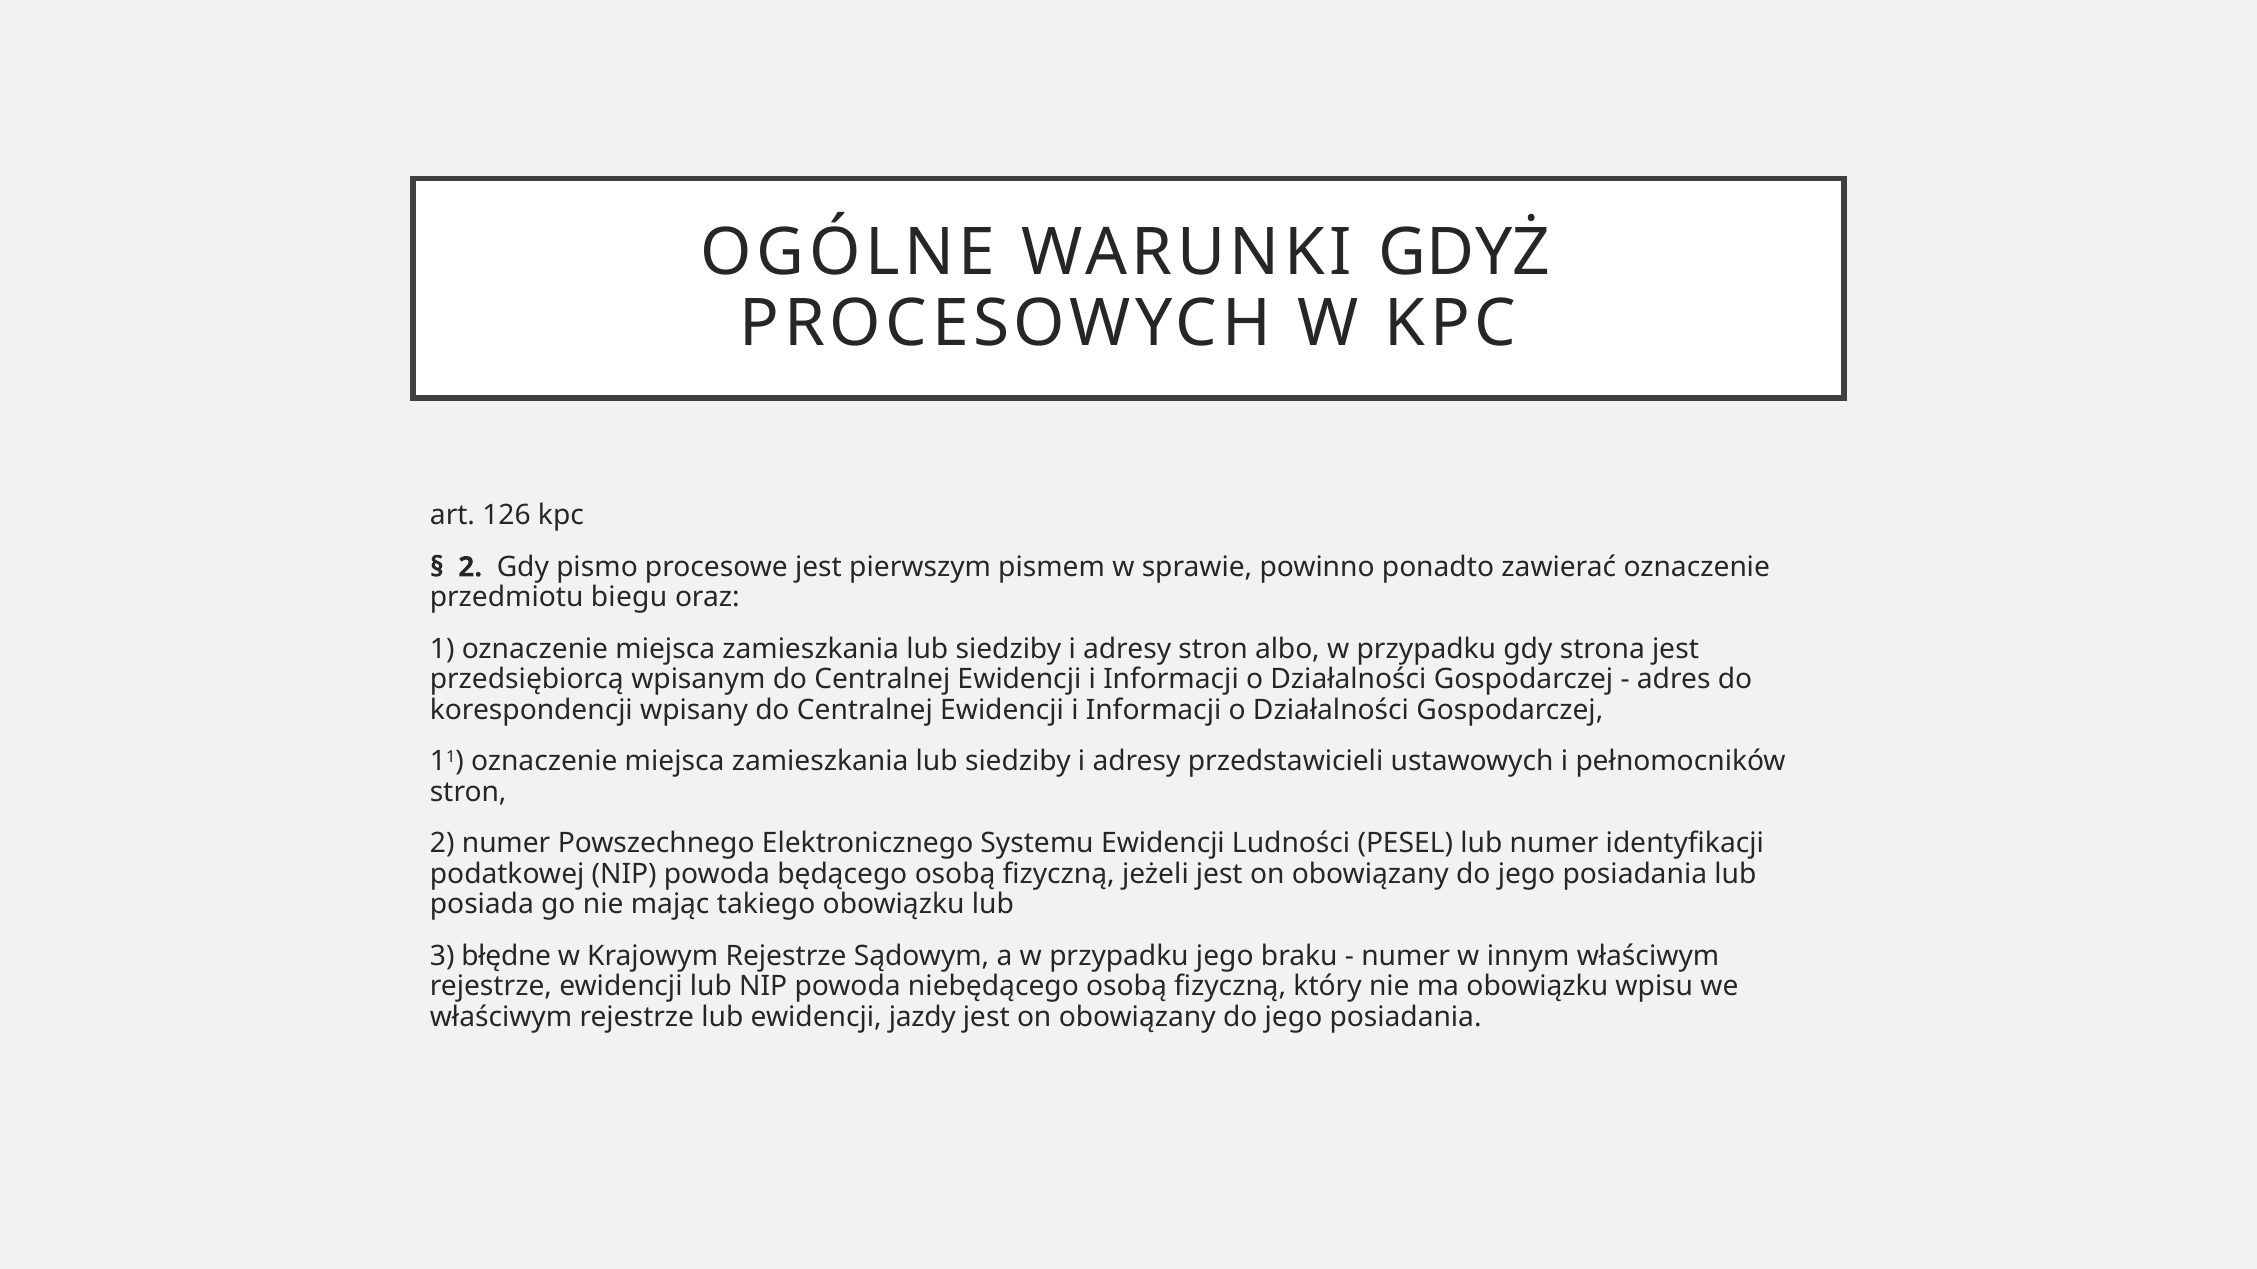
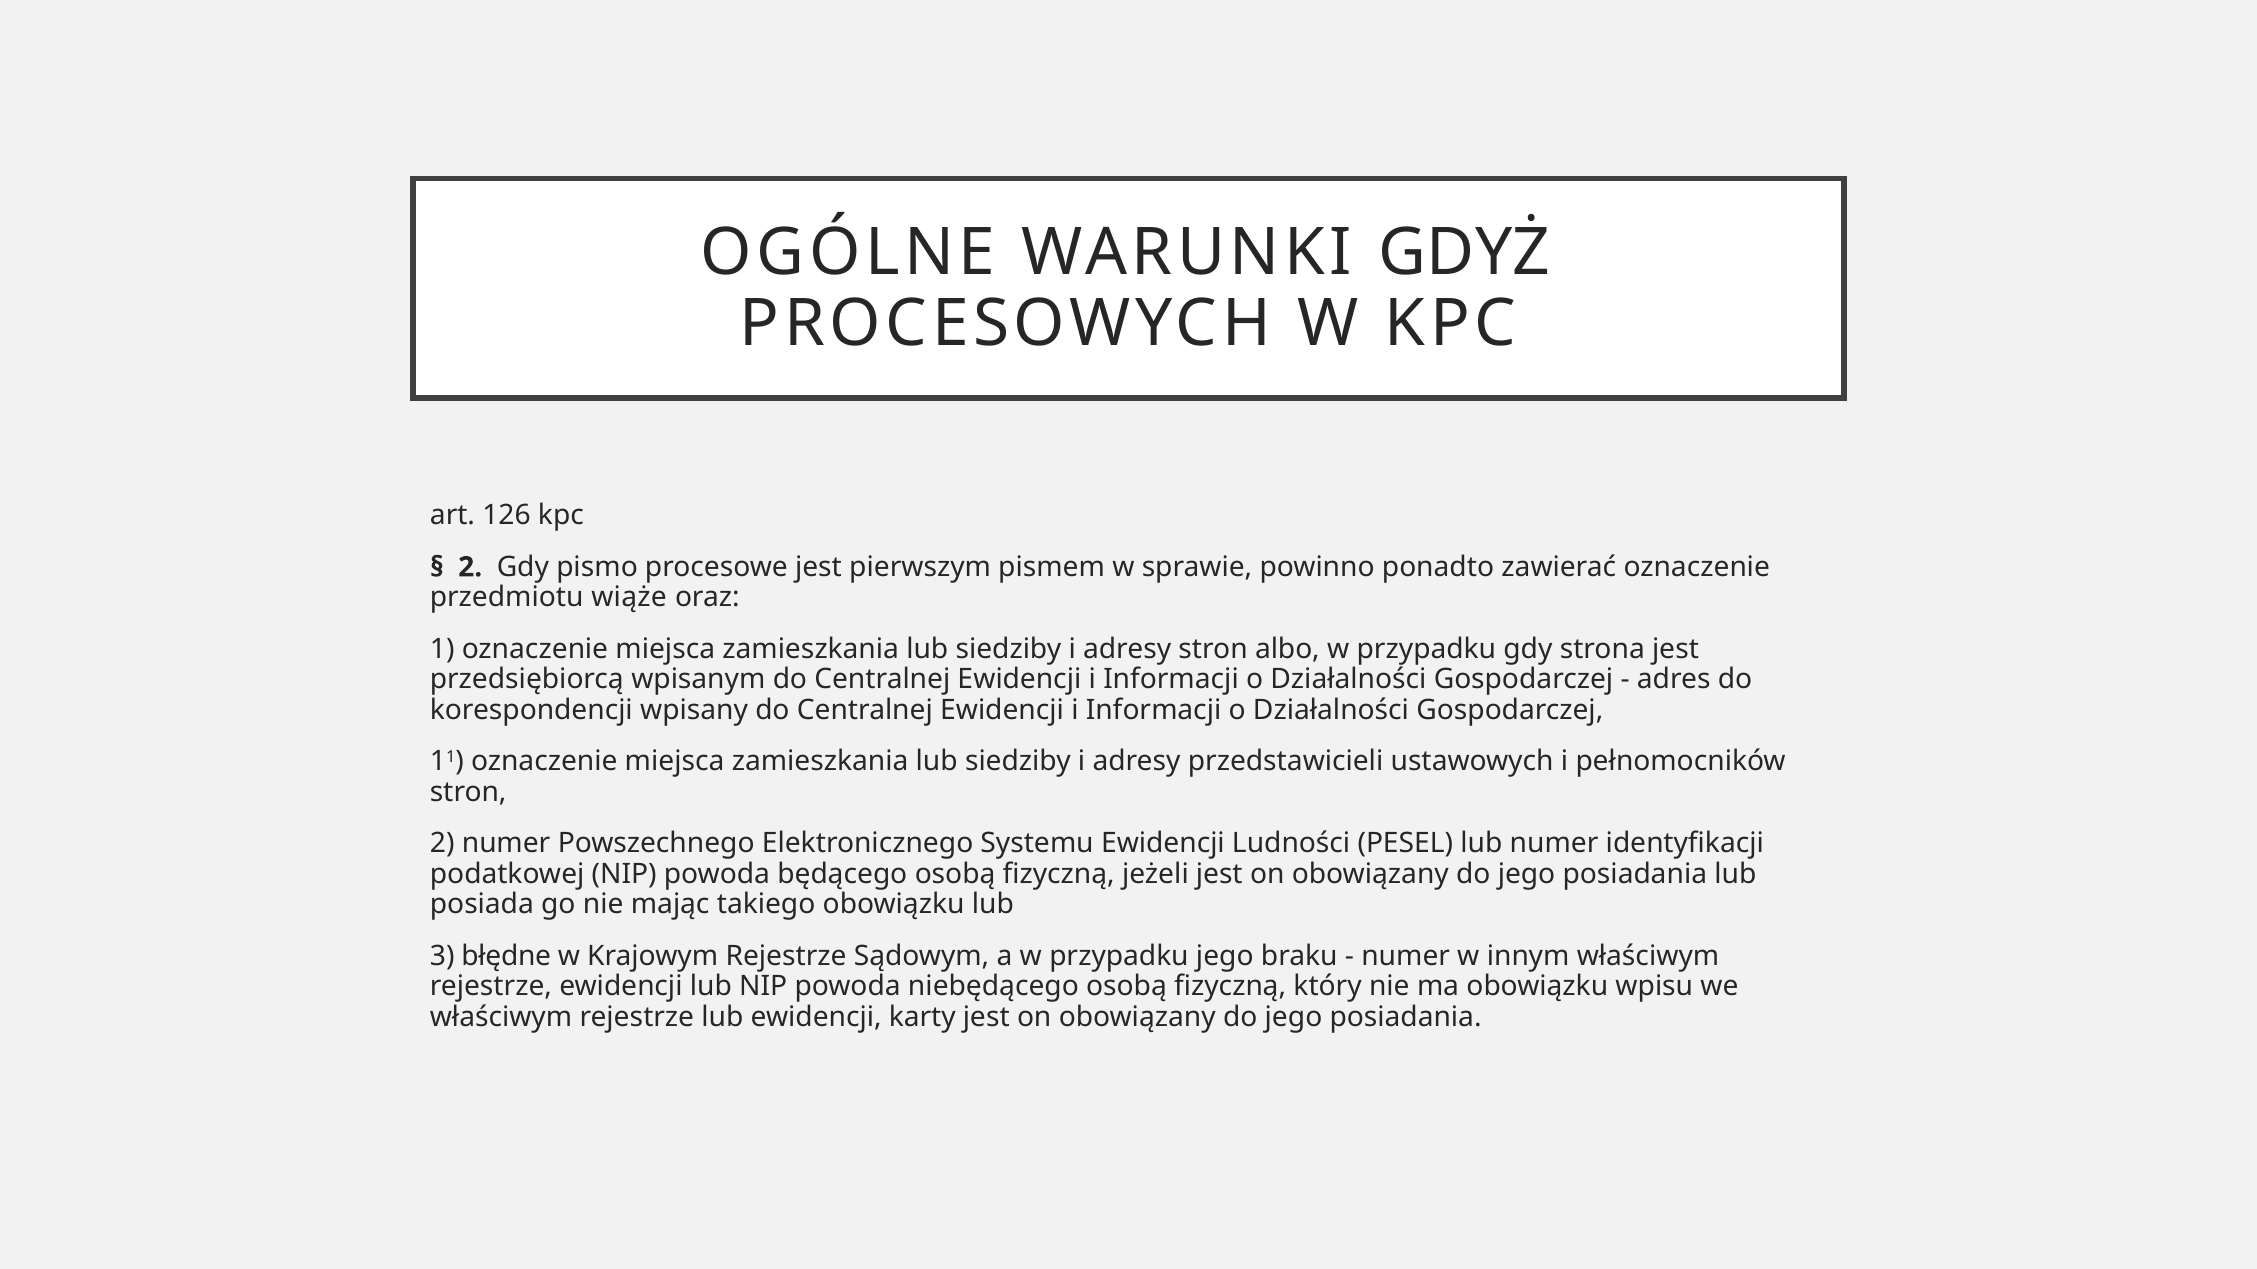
biegu: biegu -> wiąże (629, 598)
jazdy: jazdy -> karty (922, 1017)
